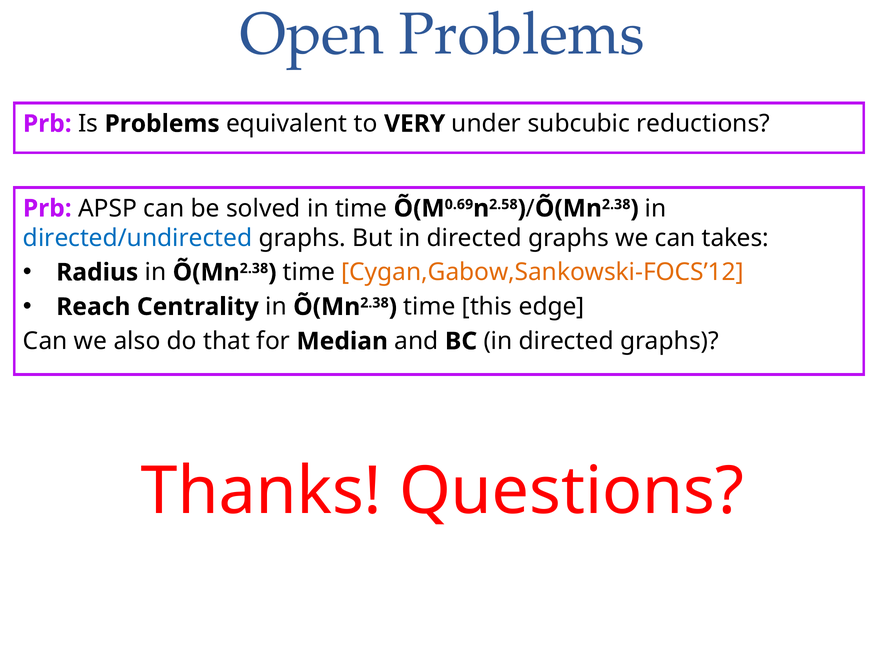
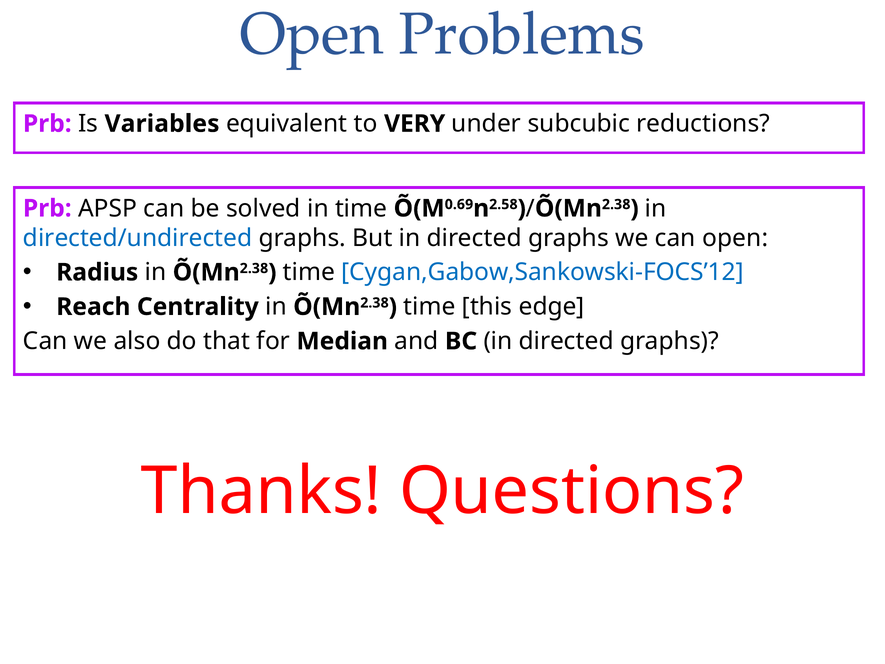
Is Problems: Problems -> Variables (162, 124)
can takes: takes -> open (735, 238)
Cygan,Gabow,Sankowski-FOCS’12 colour: orange -> blue (543, 272)
